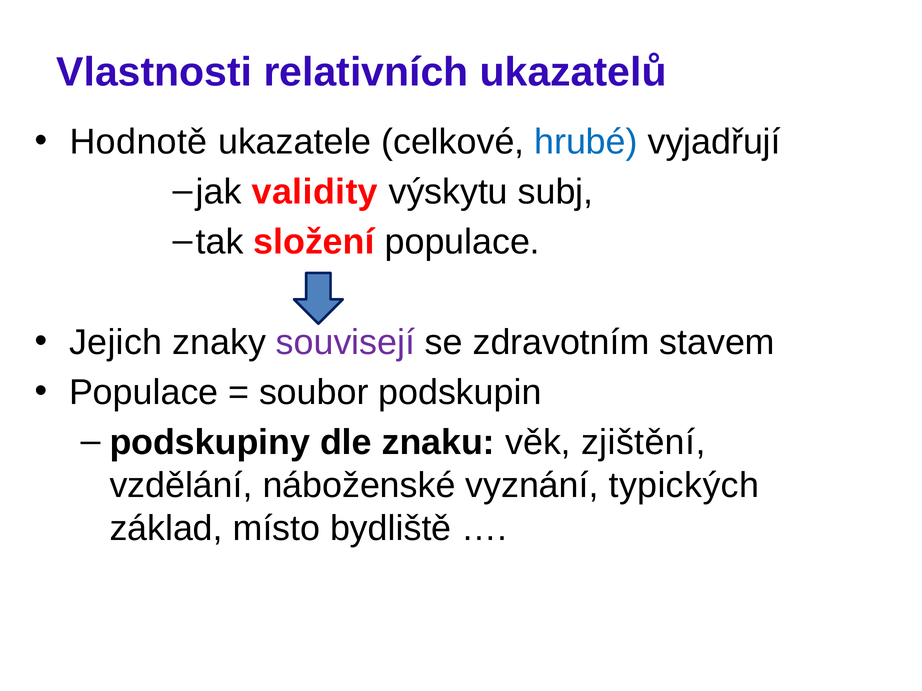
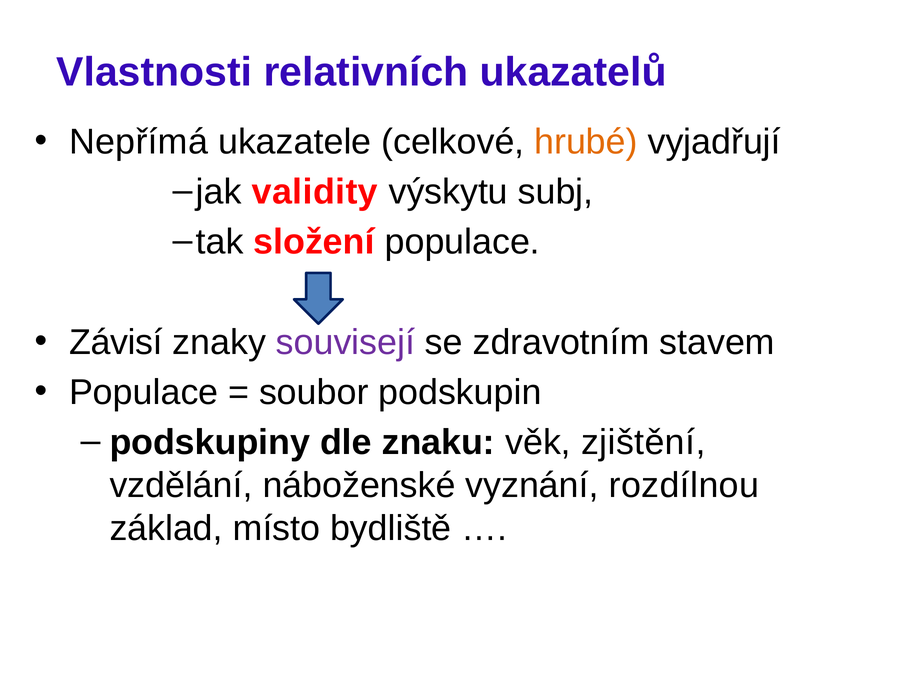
Hodnotě: Hodnotě -> Nepřímá (139, 142)
hrubé colour: blue -> orange (586, 142)
Jejich: Jejich -> Závisí (116, 342)
typických: typických -> rozdílnou (684, 486)
